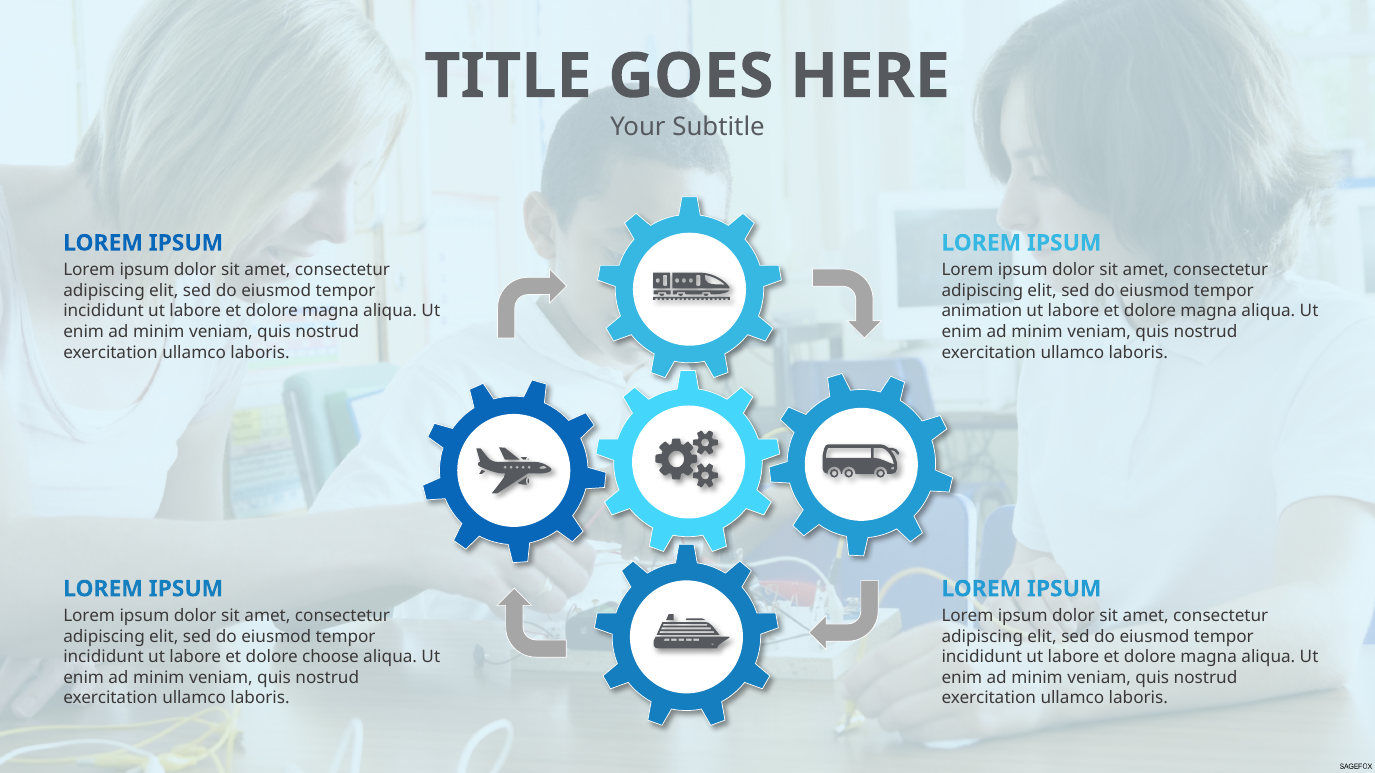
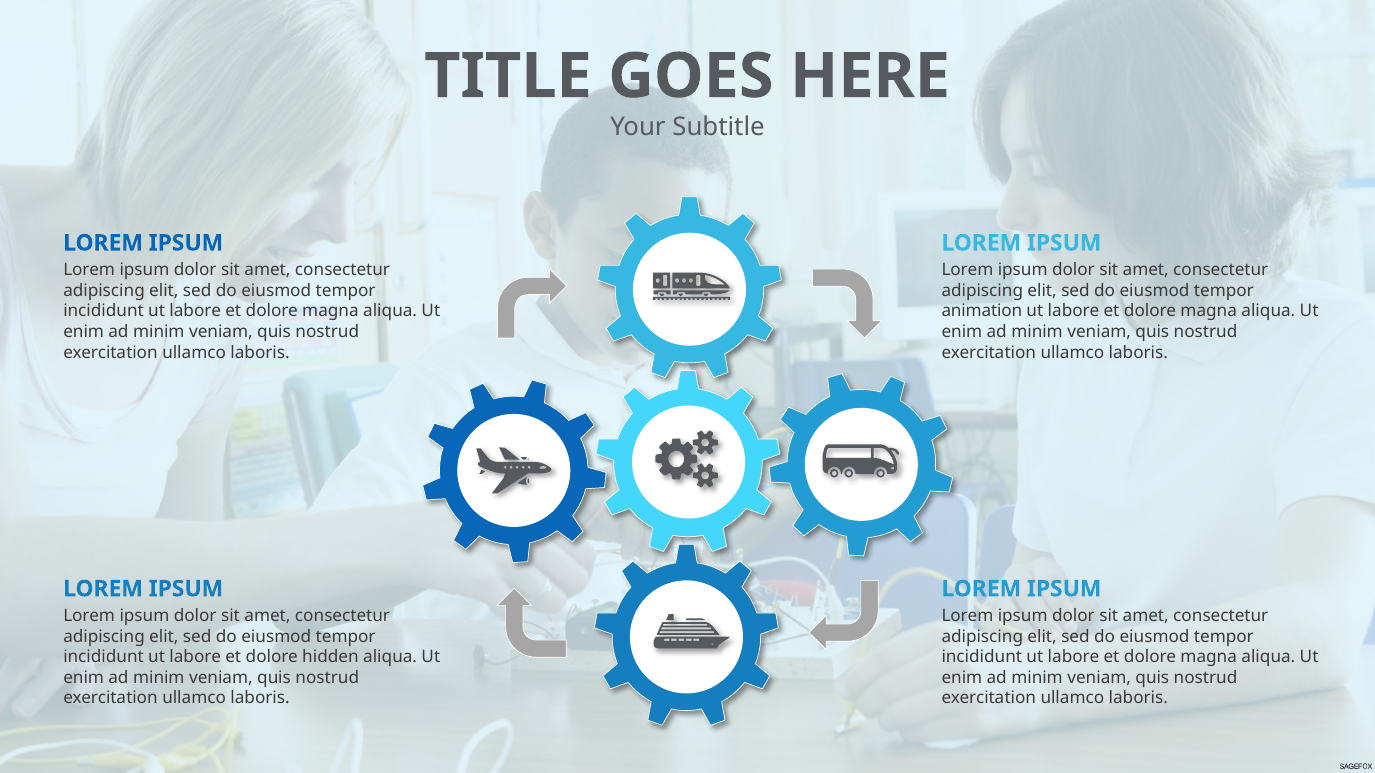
choose: choose -> hidden (330, 657)
